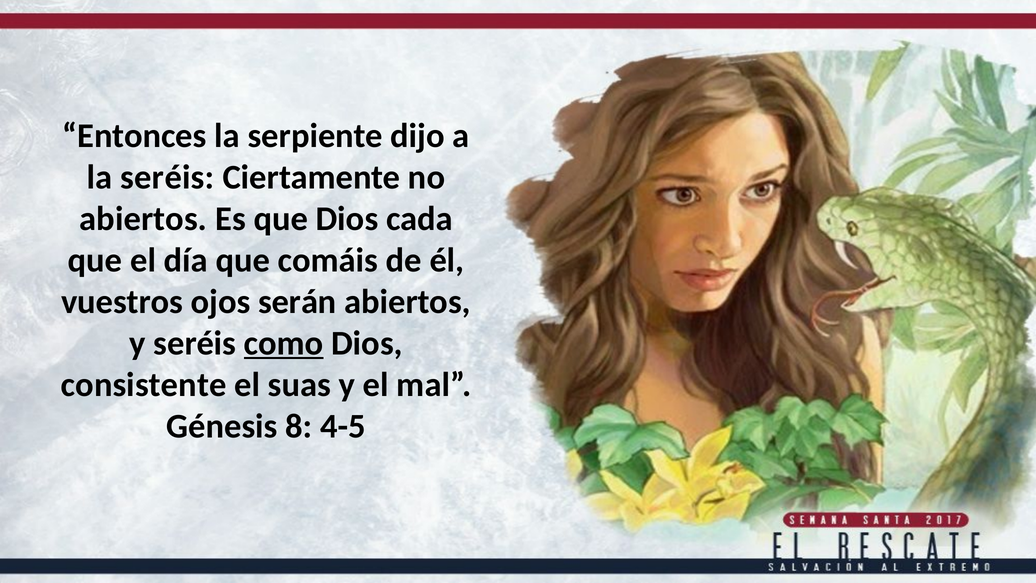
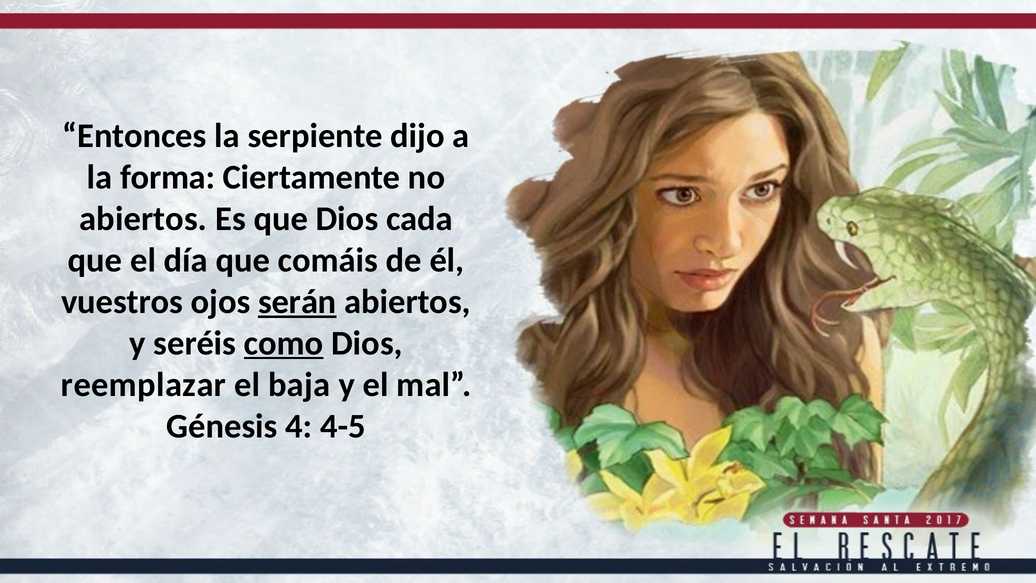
la seréis: seréis -> forma (168, 177)
serán underline: none -> present (297, 302)
consistente: consistente -> reemplazar (144, 385)
suas: suas -> baja (299, 385)
8: 8 -> 4 (299, 426)
